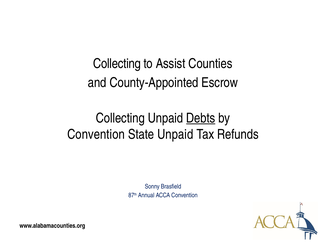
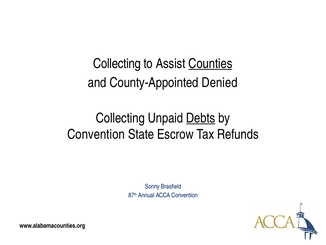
Counties underline: none -> present (210, 63)
Escrow: Escrow -> Denied (220, 82)
State Unpaid: Unpaid -> Escrow (175, 134)
